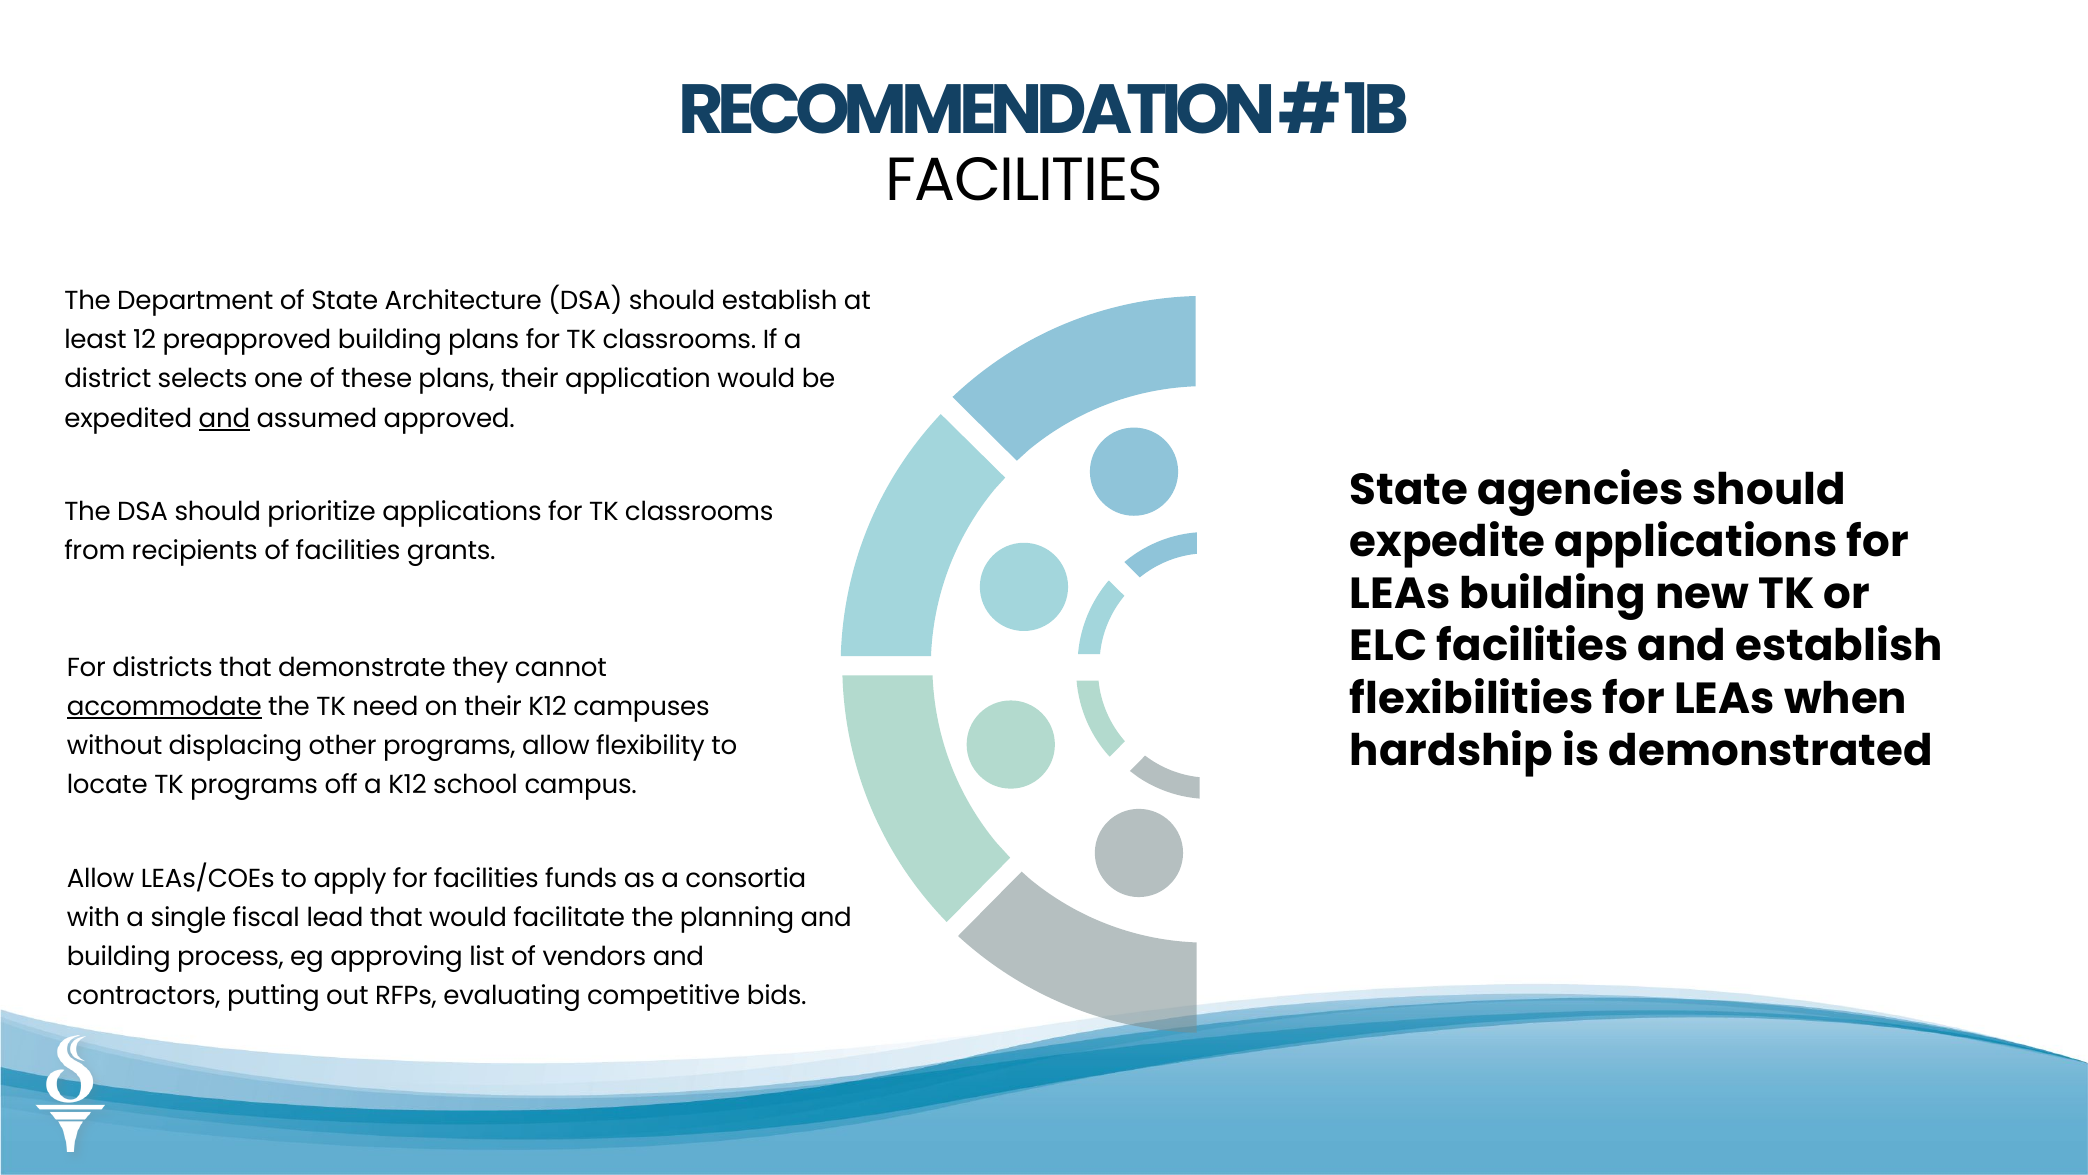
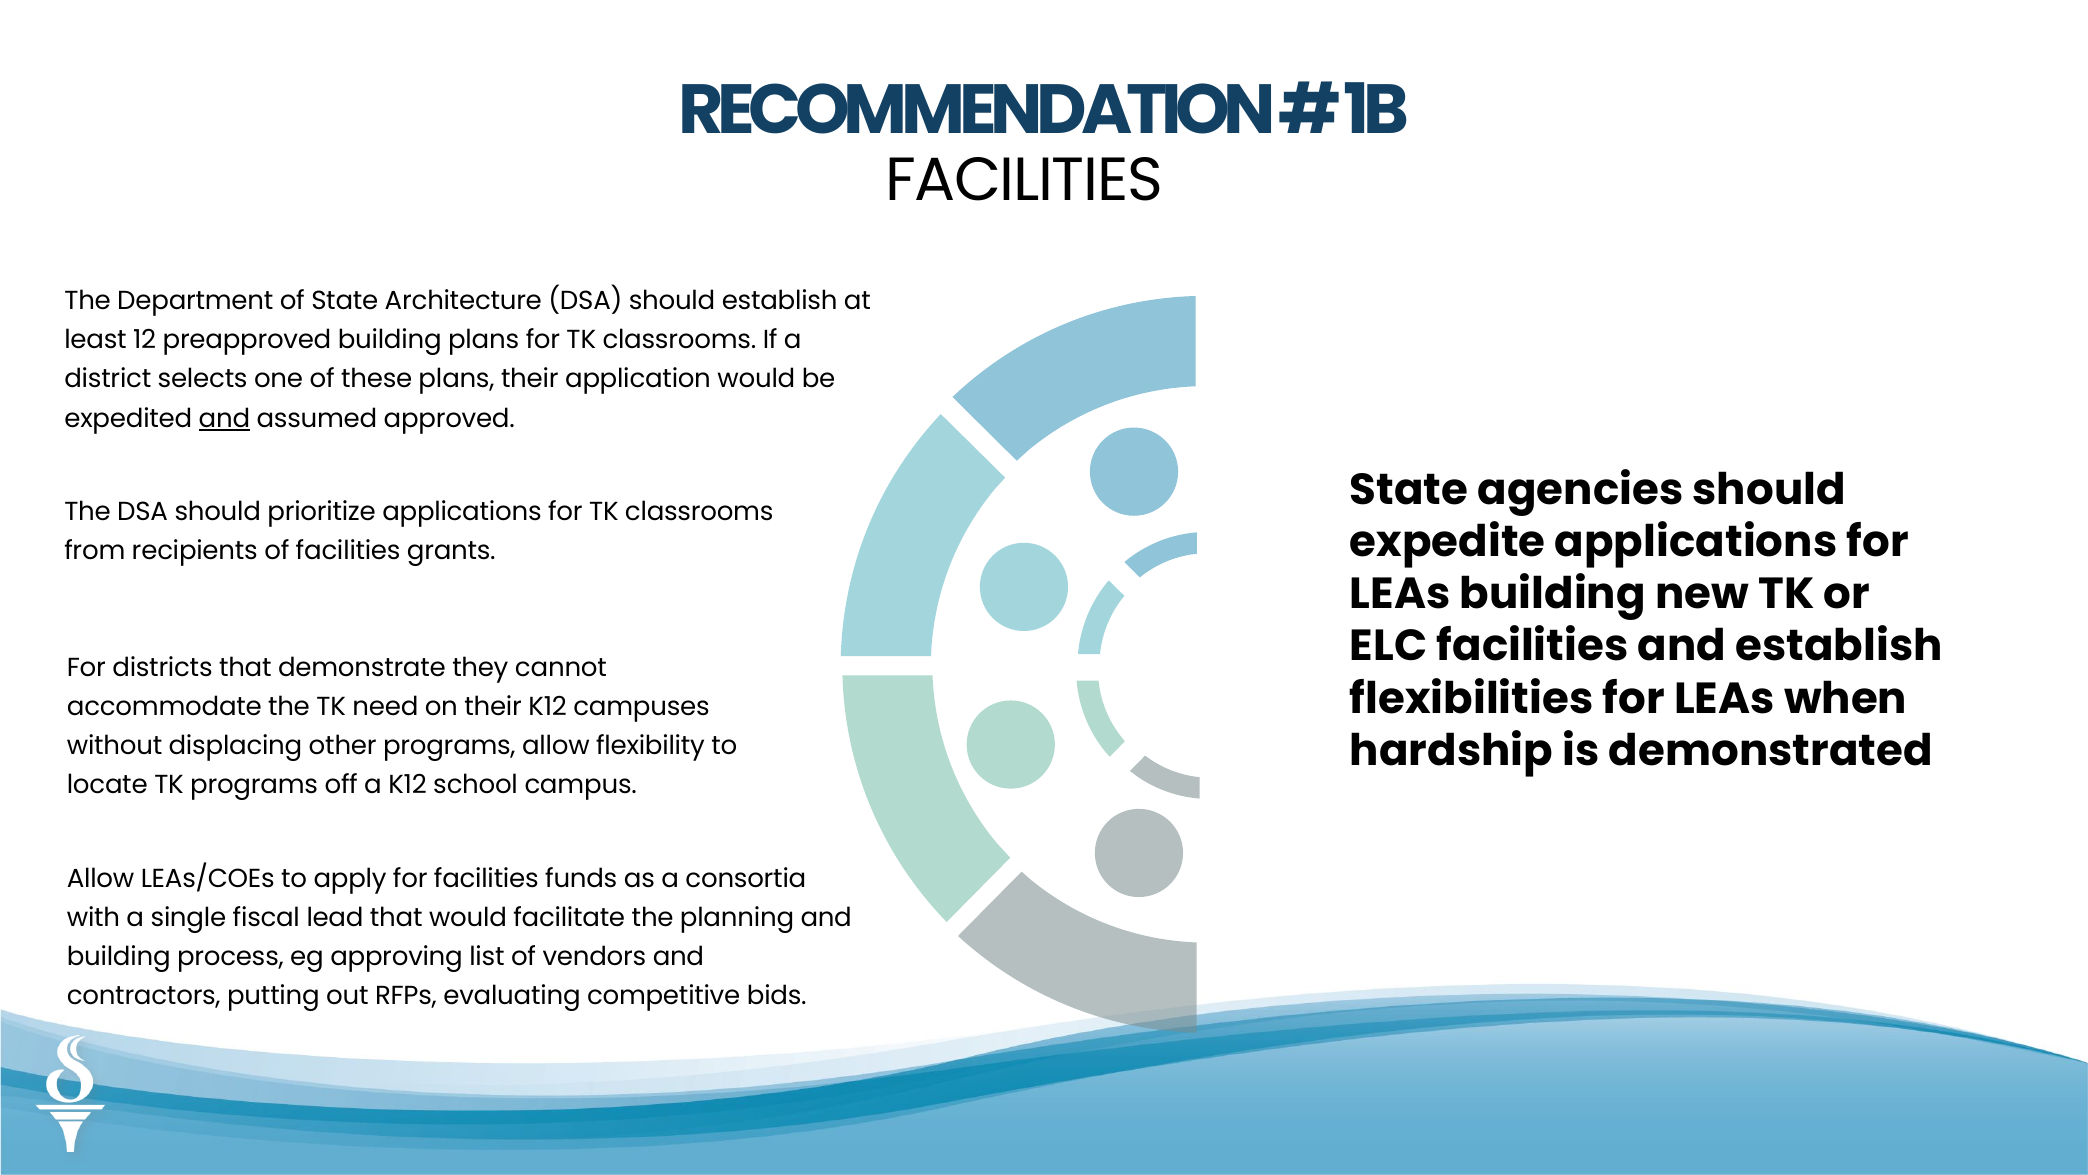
accommodate underline: present -> none (164, 706)
